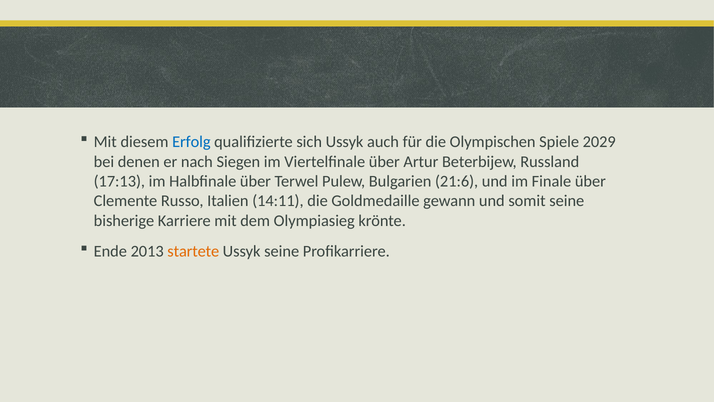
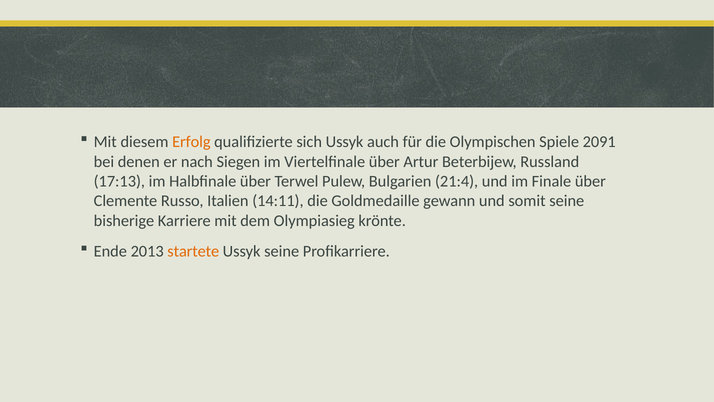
Erfolg colour: blue -> orange (191, 142)
2029: 2029 -> 2091 (599, 142)
21:6: 21:6 -> 21:4 (457, 181)
